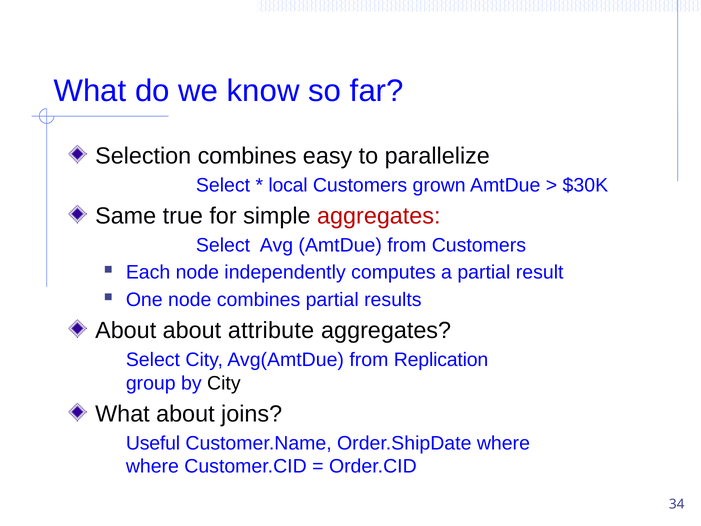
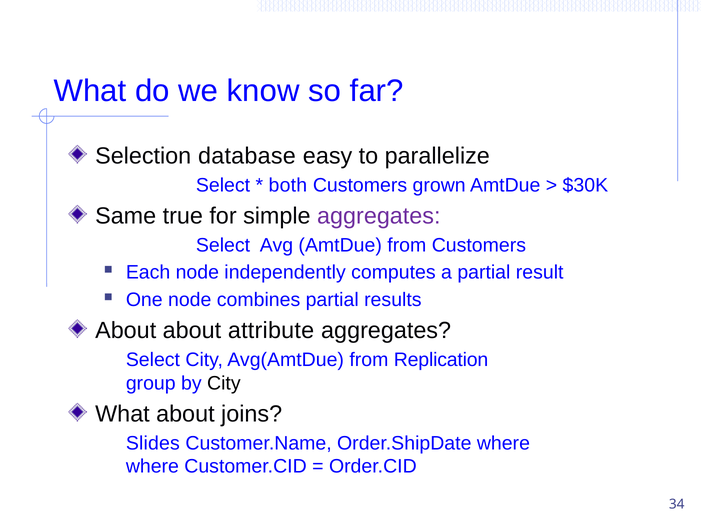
Selection combines: combines -> database (247, 156)
local: local -> both (288, 185)
aggregates colour: red -> purple (379, 216)
Useful: Useful -> Slides (153, 443)
